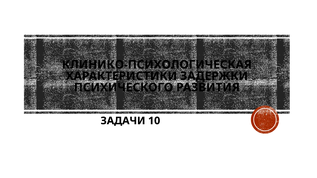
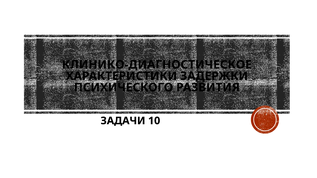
КЛИНИКО-ПСИХОЛОГИЧЕСКАЯ: КЛИНИКО-ПСИХОЛОГИЧЕСКАЯ -> КЛИНИКО-ДИАГНОСТИЧЕСКОЕ (157, 65)
